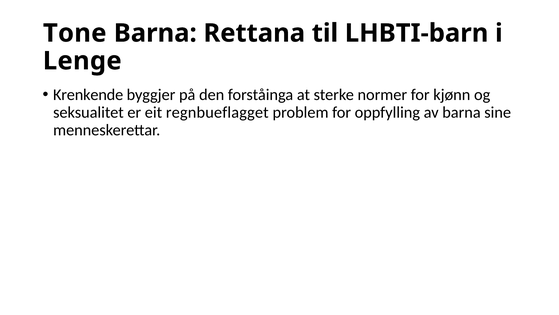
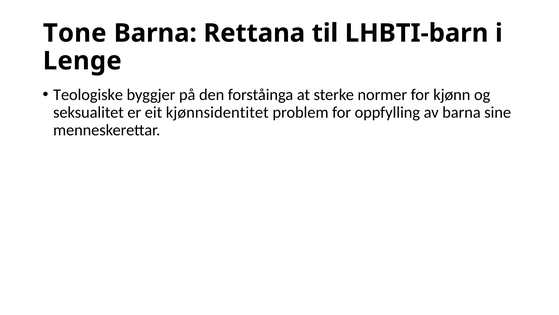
Krenkende: Krenkende -> Teologiske (88, 95)
regnbueflagget: regnbueflagget -> kjønnsidentitet (217, 112)
